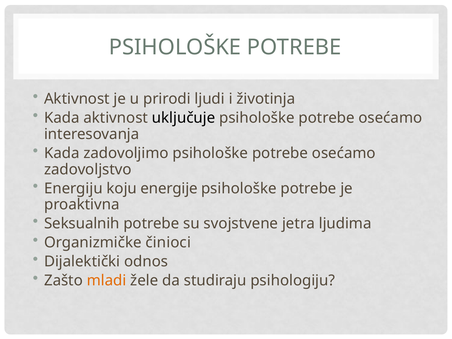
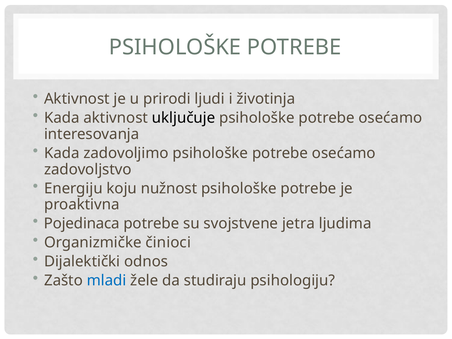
energije: energije -> nužnost (169, 188)
Seksualnih: Seksualnih -> Pojedinaca (82, 224)
mladi colour: orange -> blue (107, 281)
